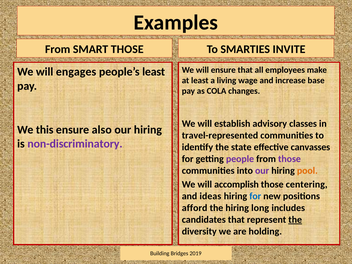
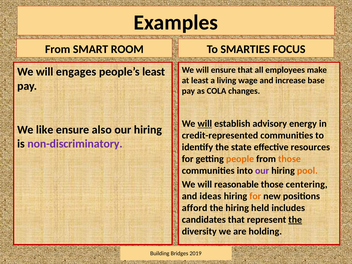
SMART THOSE: THOSE -> ROOM (127, 49)
INVITE: INVITE -> FOCUS (289, 49)
will underline: none -> present (205, 124)
classes: classes -> energy (303, 124)
this: this -> like (45, 130)
travel-represented: travel-represented -> credit-represented (220, 135)
canvasses: canvasses -> resources (310, 147)
people colour: purple -> orange (240, 159)
those colour: purple -> orange (289, 159)
accomplish: accomplish -> reasonable (236, 184)
for colour: blue -> orange (255, 196)
long: long -> held (260, 208)
